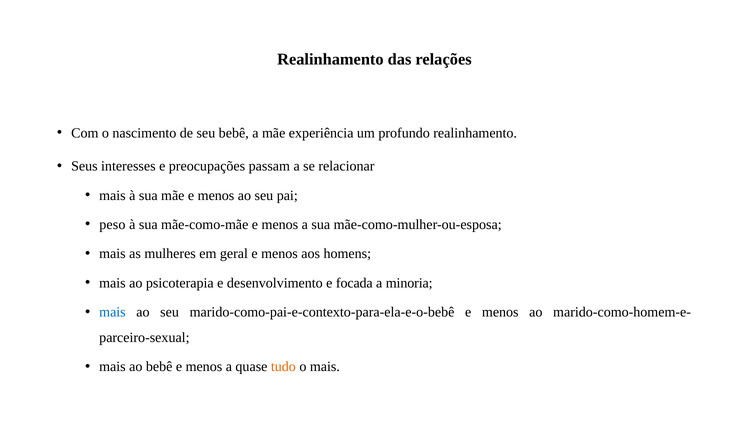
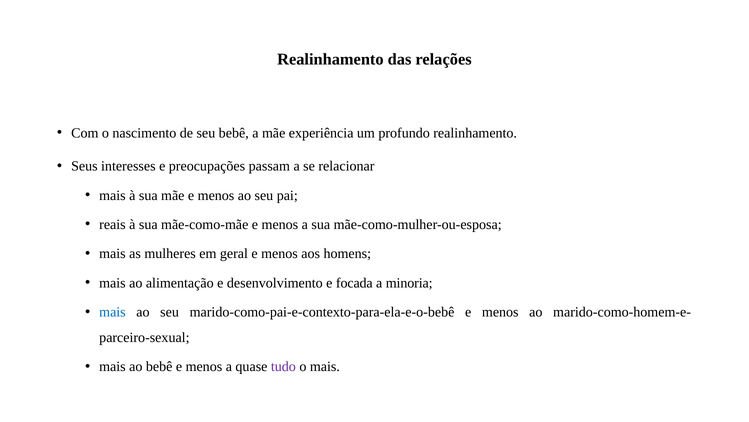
peso: peso -> reais (112, 224)
psicoterapia: psicoterapia -> alimentação (180, 283)
tudo colour: orange -> purple (283, 366)
